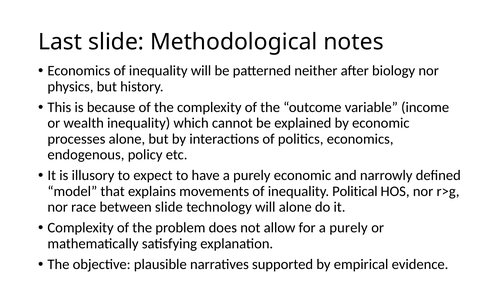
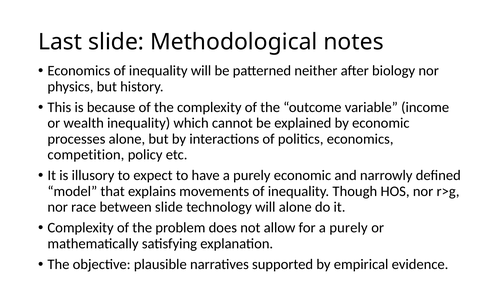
endogenous: endogenous -> competition (86, 155)
Political: Political -> Though (355, 191)
